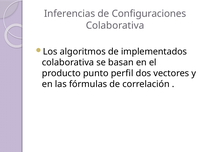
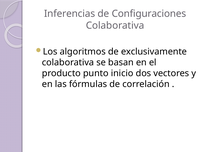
implementados: implementados -> exclusivamente (154, 52)
perfil: perfil -> inicio (122, 73)
